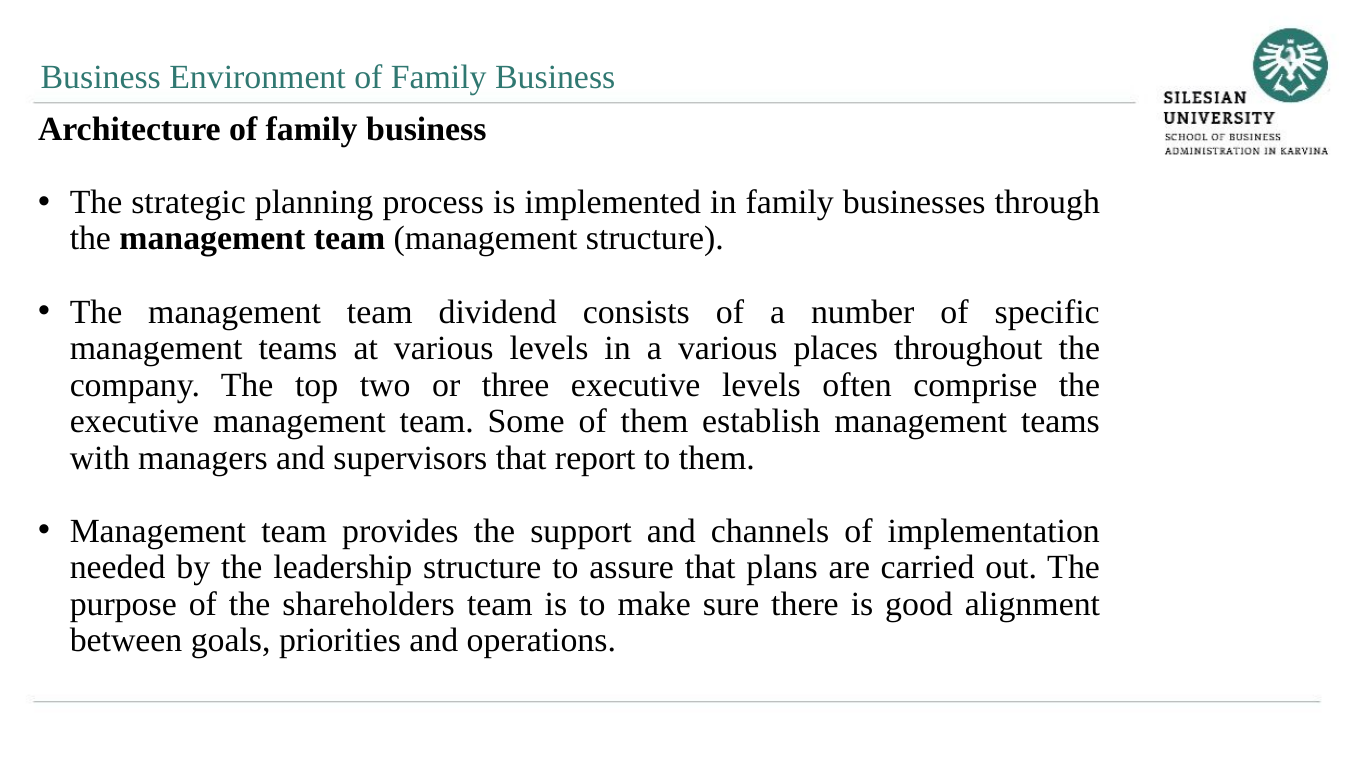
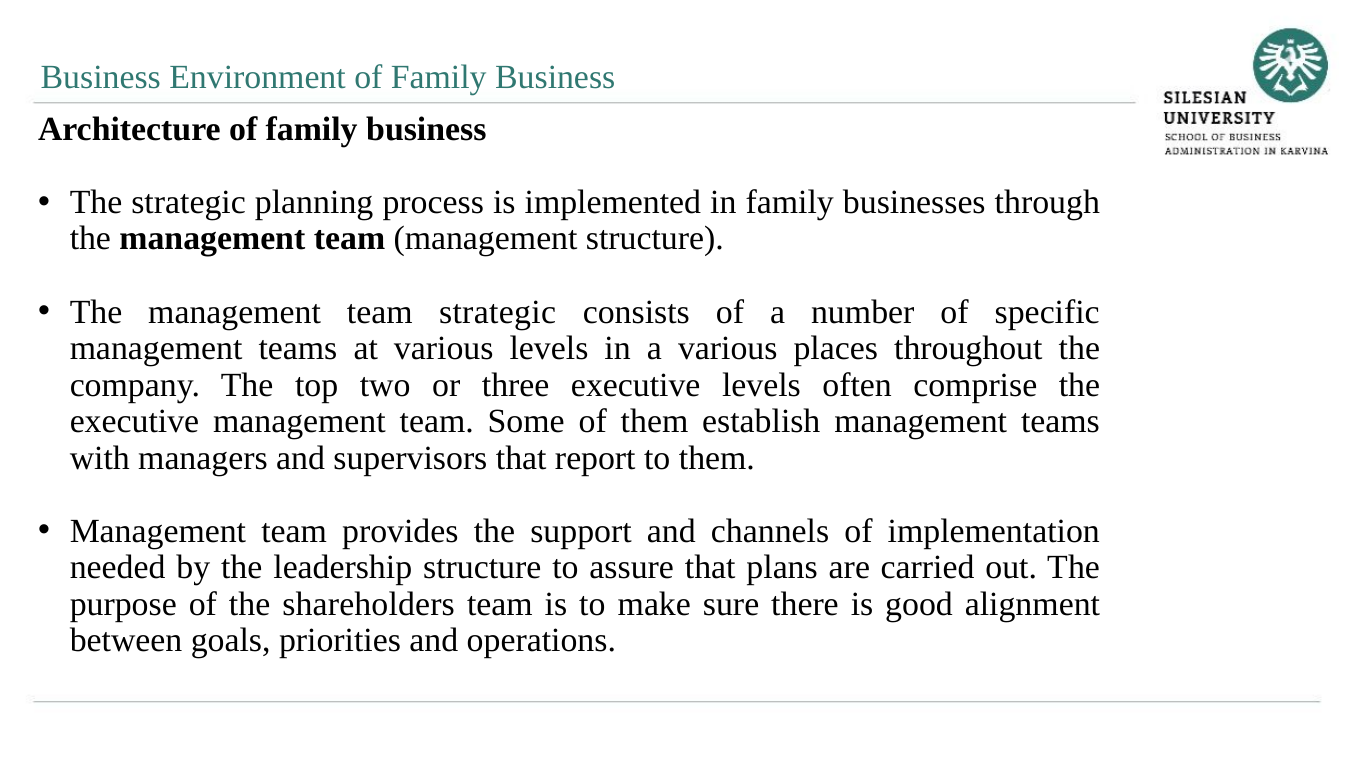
team dividend: dividend -> strategic (498, 312)
